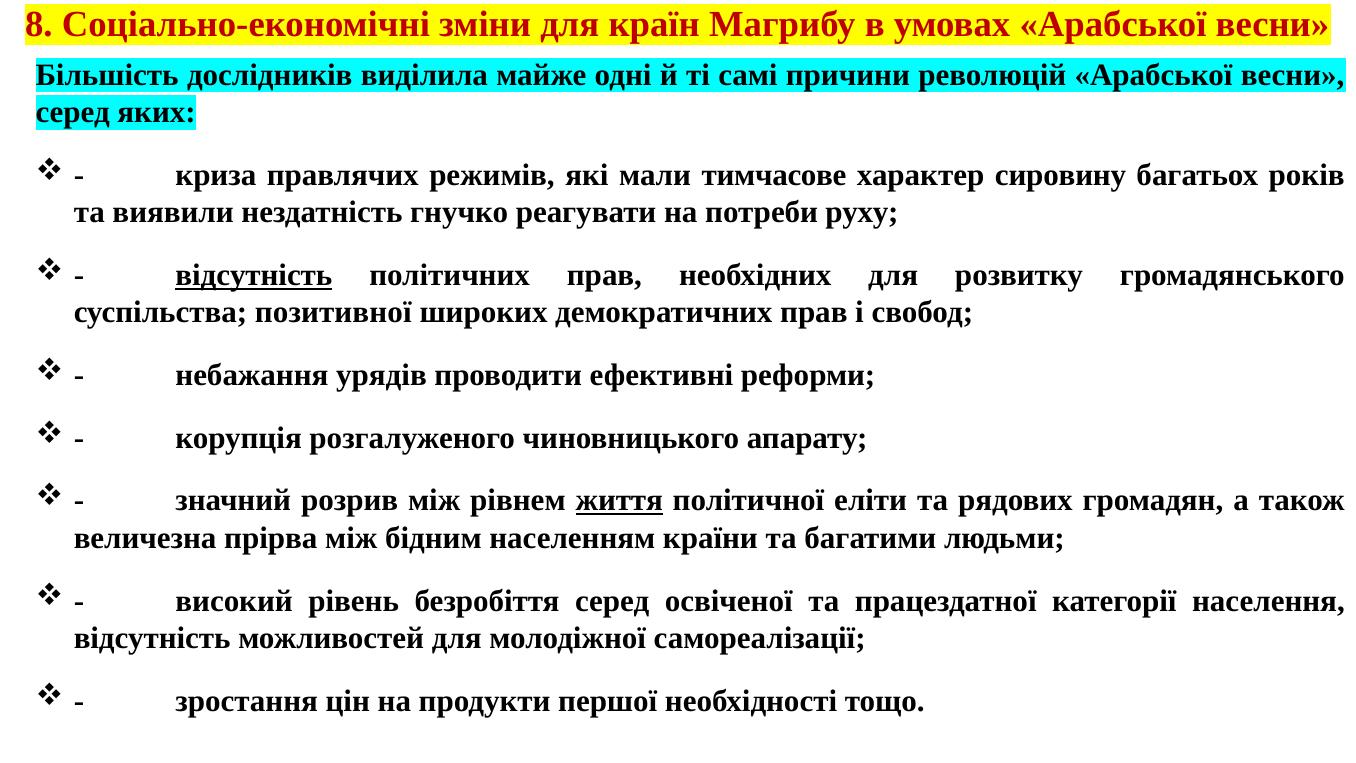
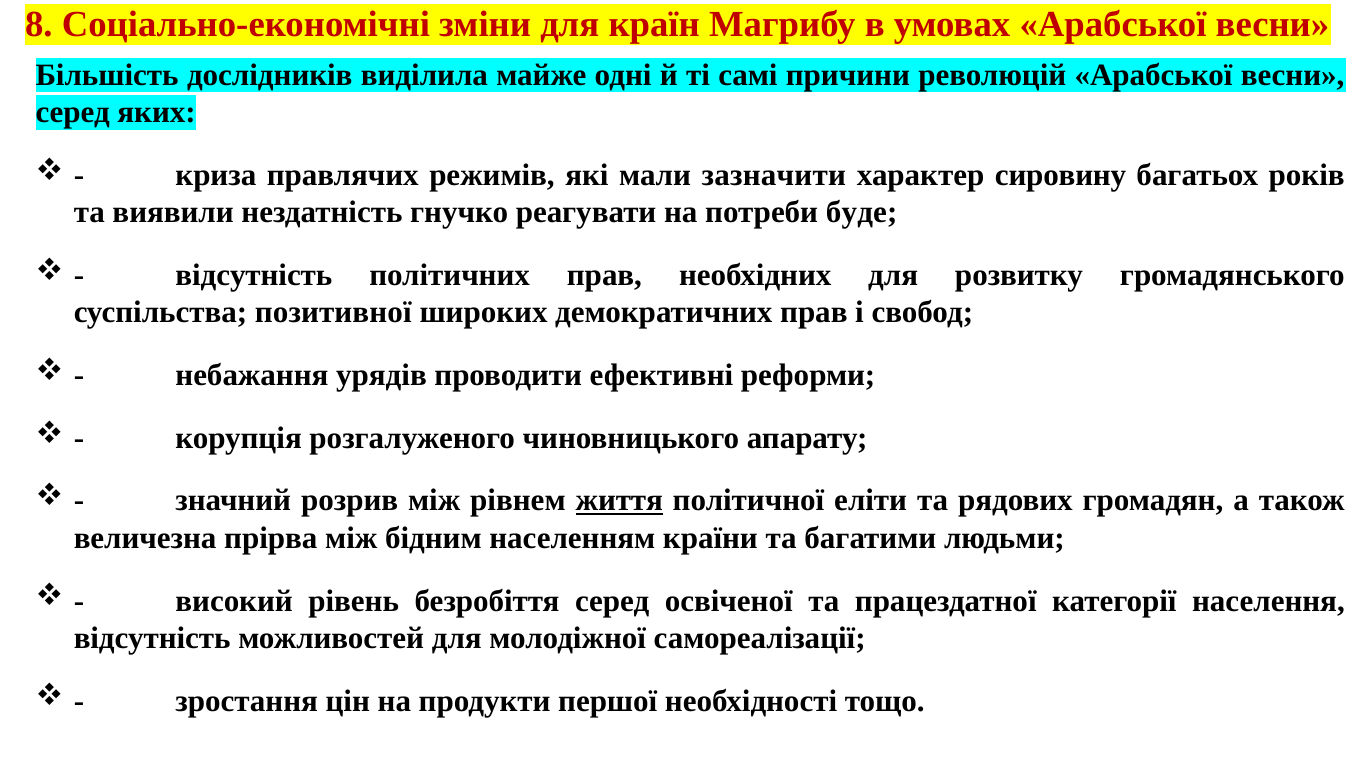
тимчасове: тимчасове -> зазначити (774, 175)
руху: руху -> буде (862, 212)
відсутність underline: present -> none (254, 275)
